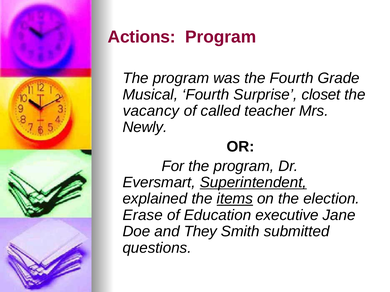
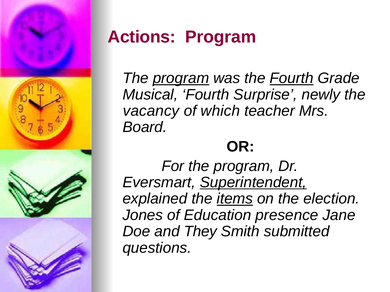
program underline: none -> present (181, 78)
Fourth underline: none -> present (292, 78)
closet: closet -> newly (321, 95)
called: called -> which (220, 111)
Newly: Newly -> Board (145, 127)
Erase: Erase -> Jones (143, 215)
executive: executive -> presence (287, 215)
